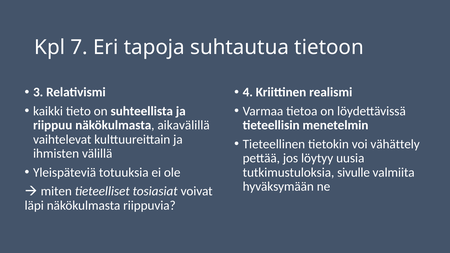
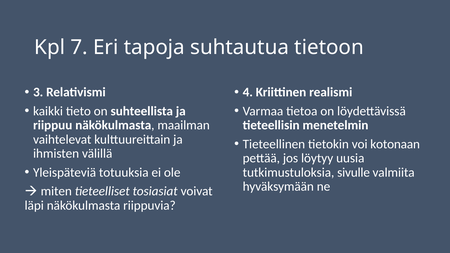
aikavälillä: aikavälillä -> maailman (184, 125)
vähättely: vähättely -> kotonaan (395, 144)
